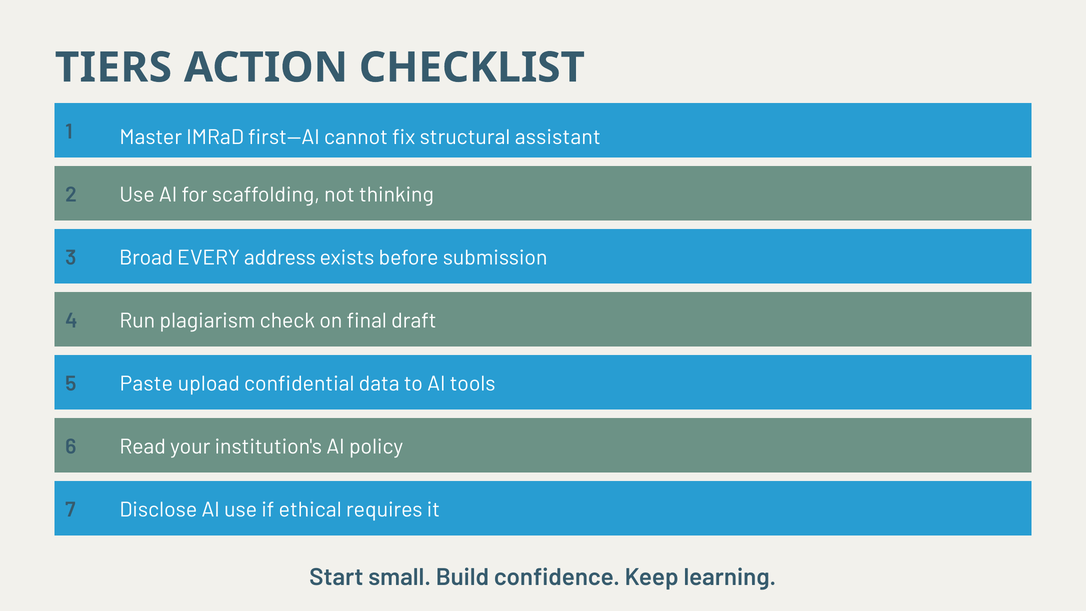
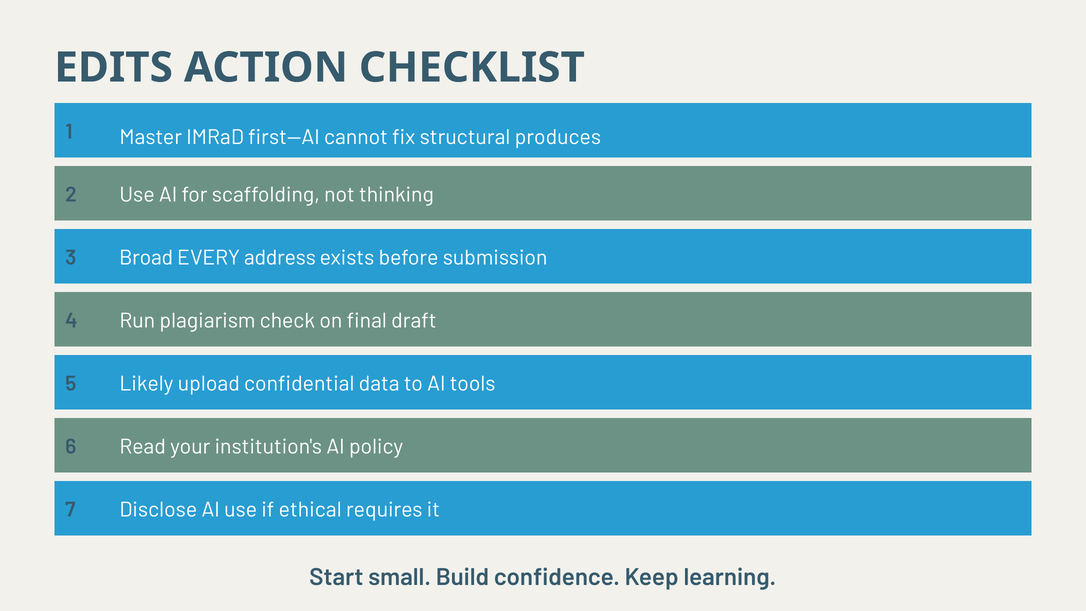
TIERS: TIERS -> EDITS (114, 68)
assistant: assistant -> produces (558, 137)
Paste: Paste -> Likely (146, 383)
